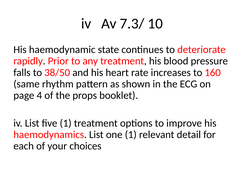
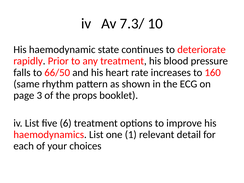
38/50: 38/50 -> 66/50 (57, 73)
4: 4 -> 3 (39, 95)
five 1: 1 -> 6 (66, 123)
